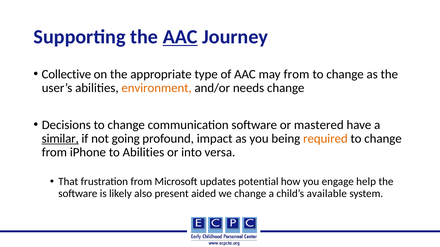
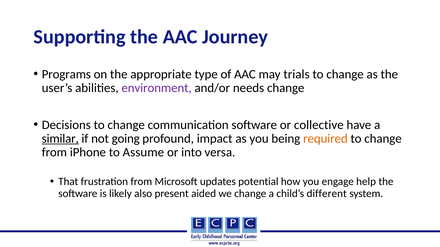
AAC underline: present -> none (180, 37)
Collective: Collective -> Programs (66, 74)
may from: from -> trials (297, 74)
environment colour: orange -> purple (157, 88)
mastered: mastered -> collective (319, 125)
to Abilities: Abilities -> Assume (143, 153)
available: available -> different (327, 194)
